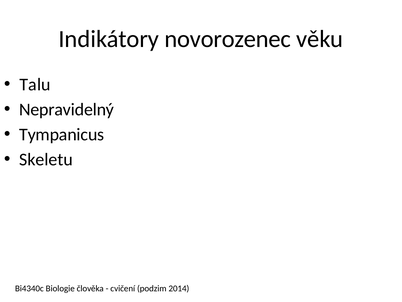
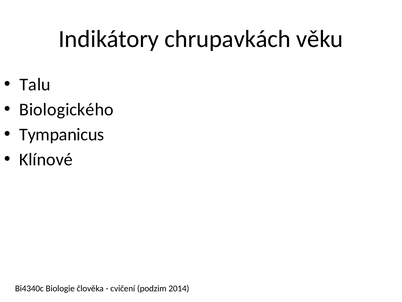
novorozenec: novorozenec -> chrupavkách (228, 39)
Nepravidelný: Nepravidelný -> Biologického (66, 109)
Skeletu: Skeletu -> Klínové (46, 159)
